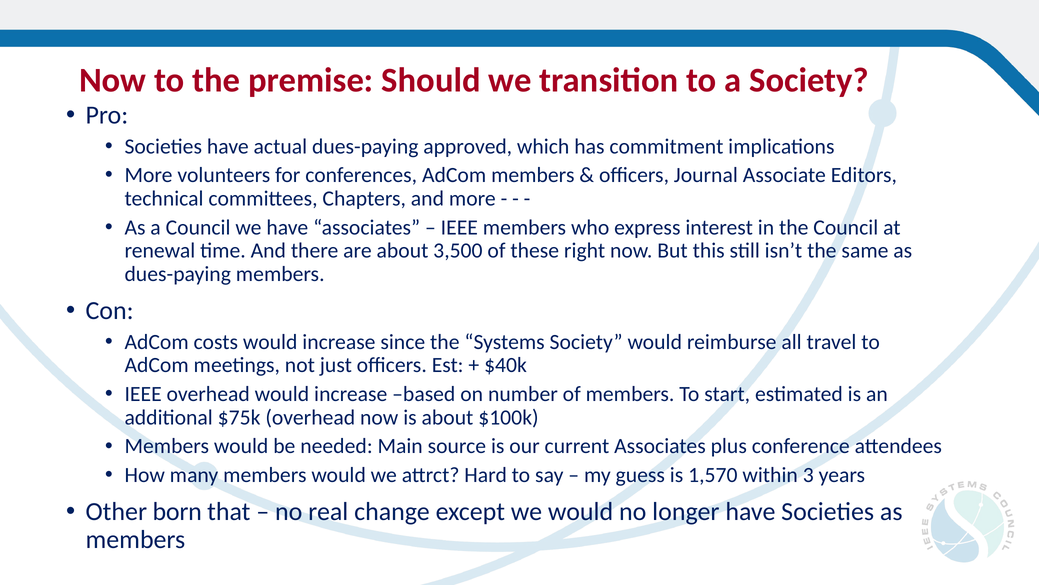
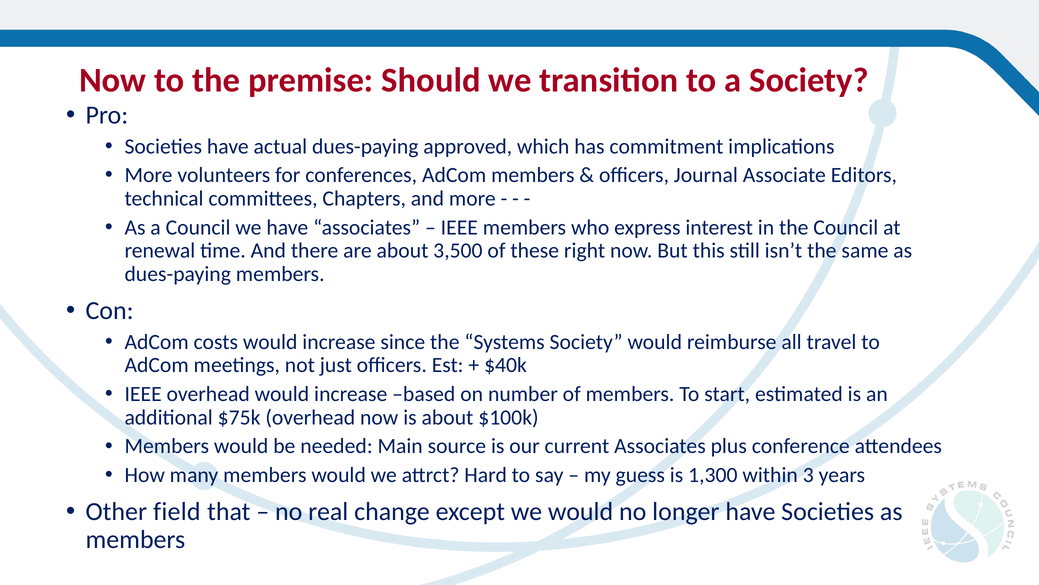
1,570: 1,570 -> 1,300 (713, 475)
born: born -> field (177, 511)
